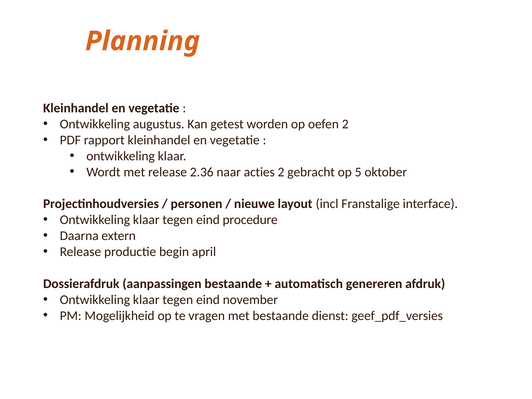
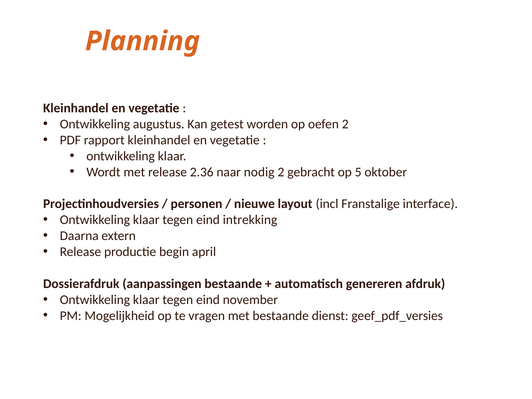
acties: acties -> nodig (259, 172)
procedure: procedure -> intrekking (250, 220)
